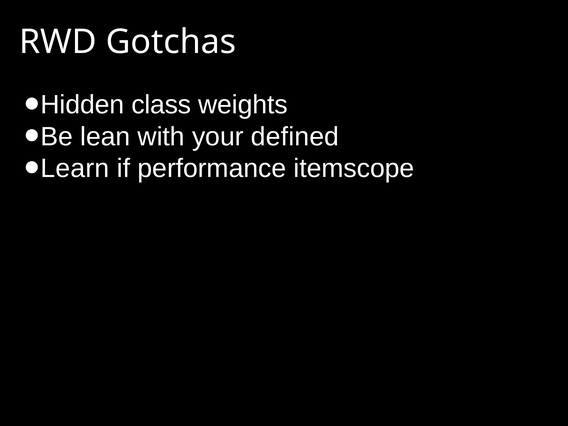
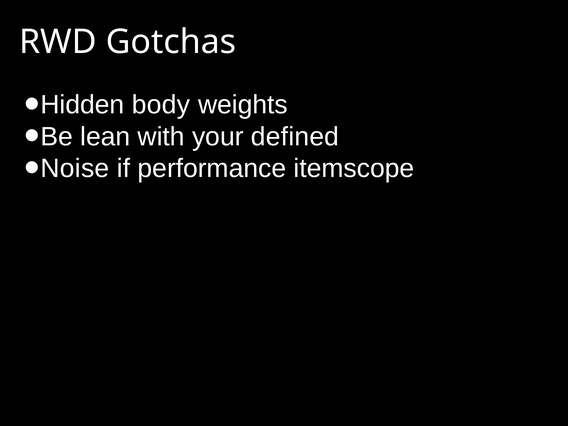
class: class -> body (161, 105)
Learn: Learn -> Noise (75, 169)
